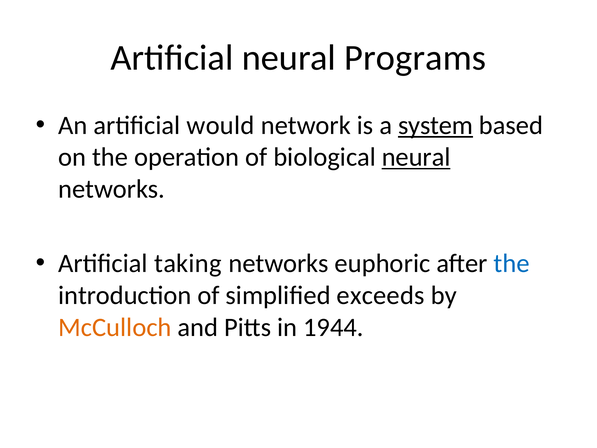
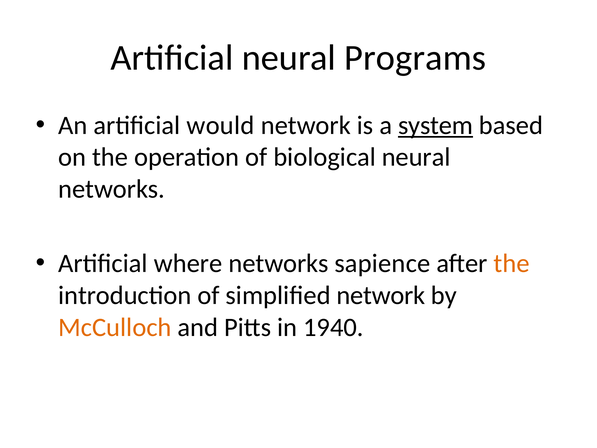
neural underline: present -> none (416, 157)
taking: taking -> where (188, 263)
euphoric: euphoric -> sapience (382, 263)
the colour: blue -> orange (512, 263)
simplified exceeds: exceeds -> network (381, 295)
1944: 1944 -> 1940 (333, 327)
